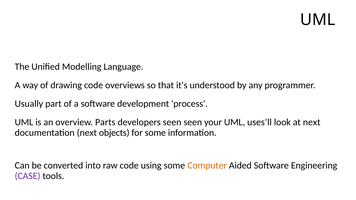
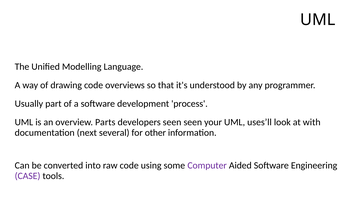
at next: next -> with (312, 122)
objects: objects -> several (114, 133)
for some: some -> other (155, 133)
Computer colour: orange -> purple (207, 166)
